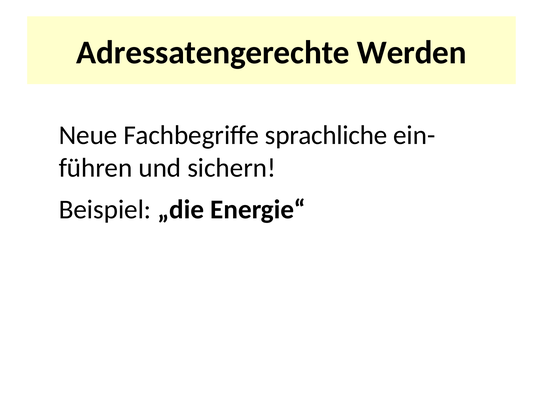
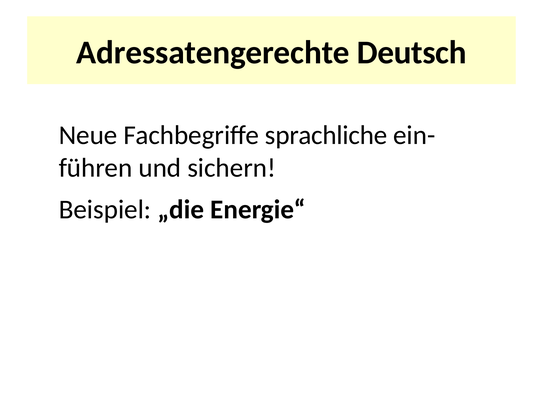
Werden: Werden -> Deutsch (412, 53)
